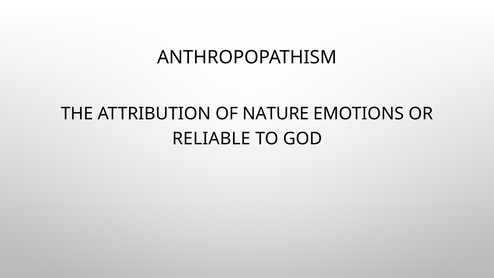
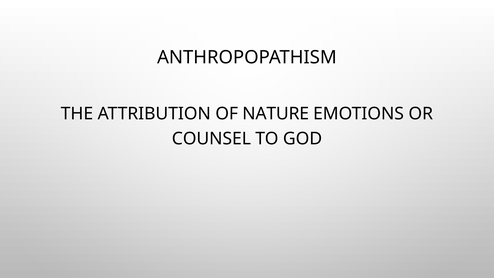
RELIABLE: RELIABLE -> COUNSEL (211, 139)
